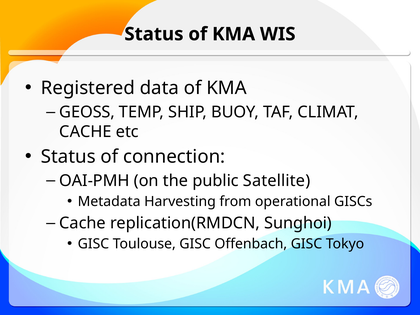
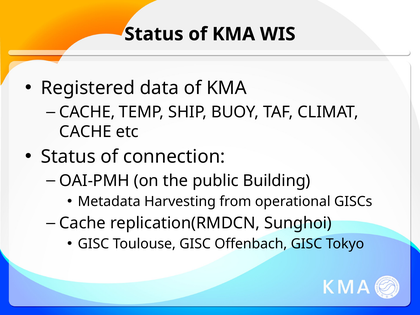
GEOSS: GEOSS -> CACHE (87, 112)
Satellite: Satellite -> Building (277, 181)
